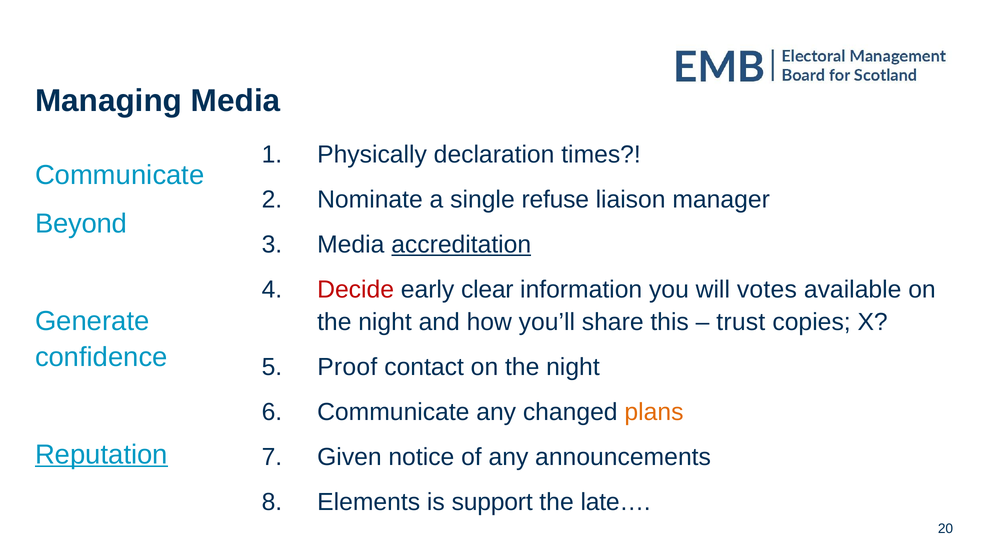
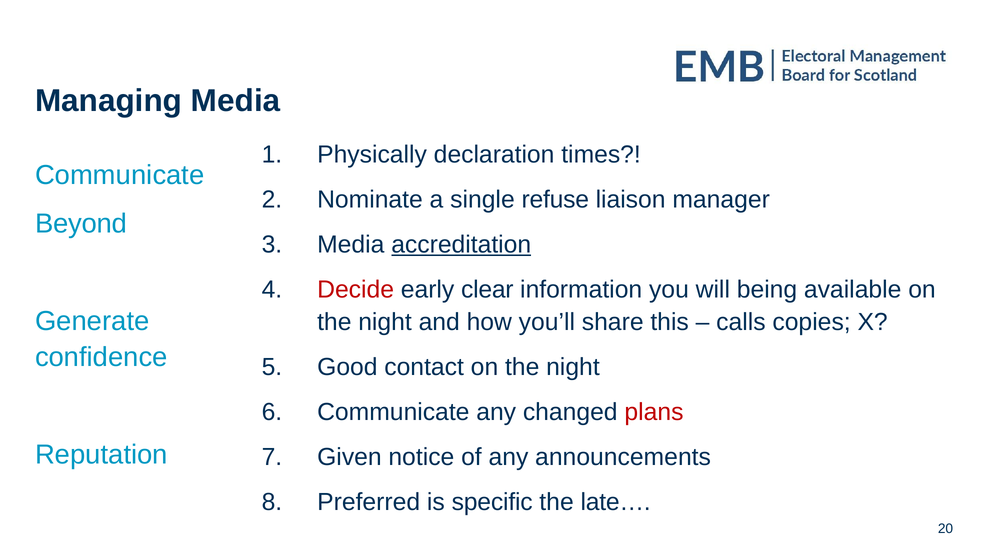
votes: votes -> being (767, 290)
trust: trust -> calls (741, 322)
Proof: Proof -> Good (347, 367)
plans colour: orange -> red (654, 412)
Reputation underline: present -> none (101, 454)
Elements: Elements -> Preferred (369, 502)
support: support -> specific (492, 502)
